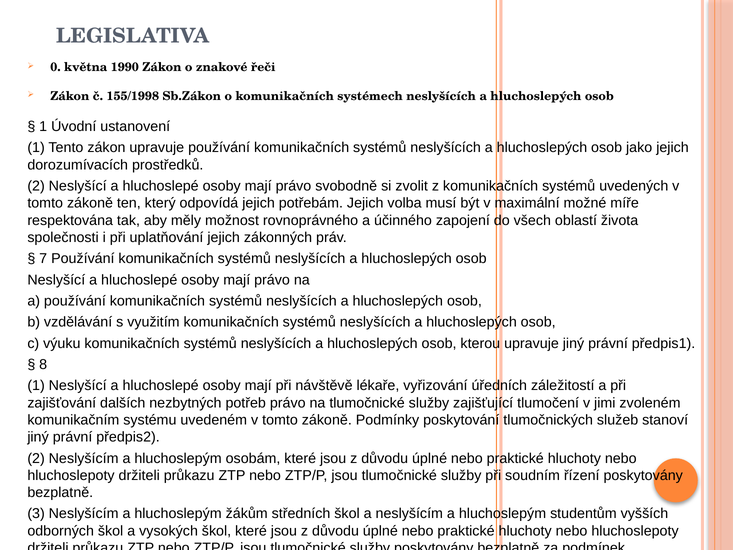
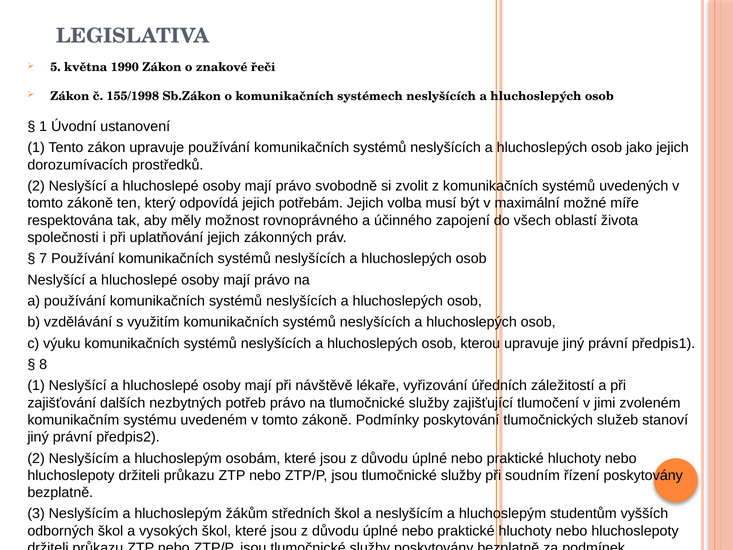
0: 0 -> 5 (55, 67)
